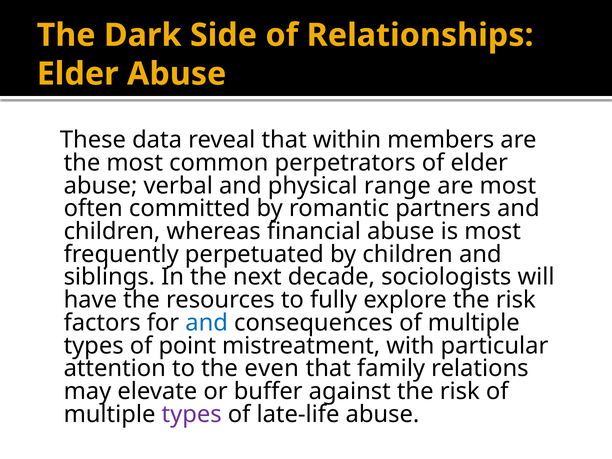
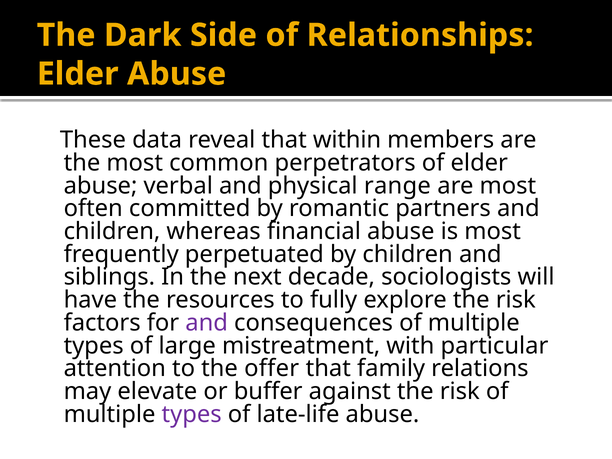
and colour: blue -> purple (207, 323)
point: point -> large (187, 346)
even: even -> offer (272, 369)
